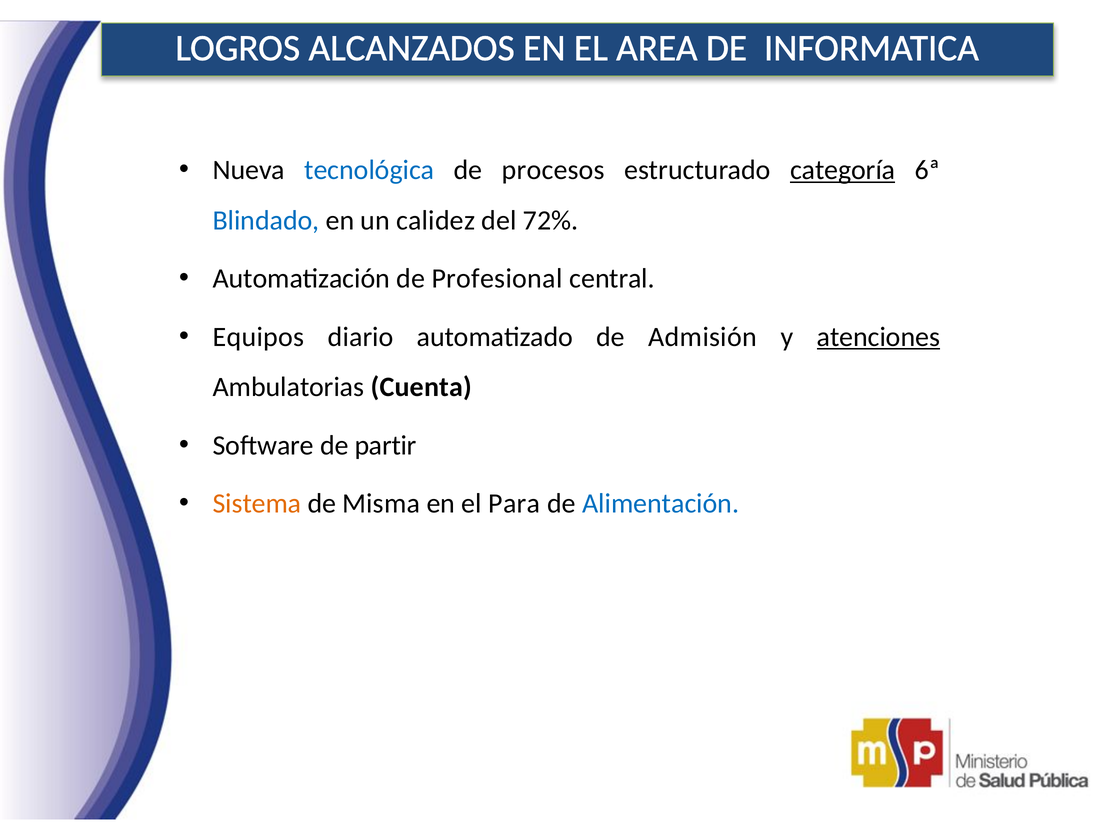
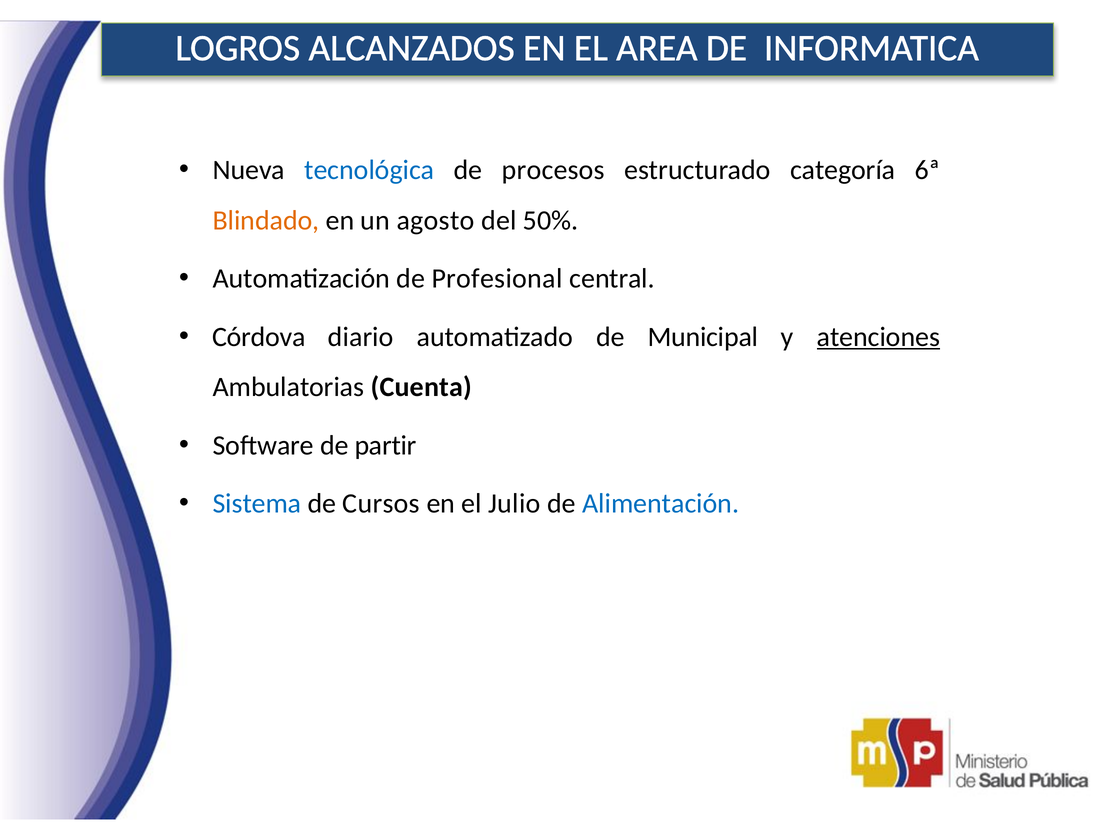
categoría underline: present -> none (843, 170)
Blindado colour: blue -> orange (266, 220)
calidez: calidez -> agosto (436, 220)
72%: 72% -> 50% (551, 220)
Equipos: Equipos -> Córdova (259, 337)
Admisión: Admisión -> Municipal (703, 337)
Sistema colour: orange -> blue (257, 504)
Misma: Misma -> Cursos (381, 504)
Para: Para -> Julio (514, 504)
